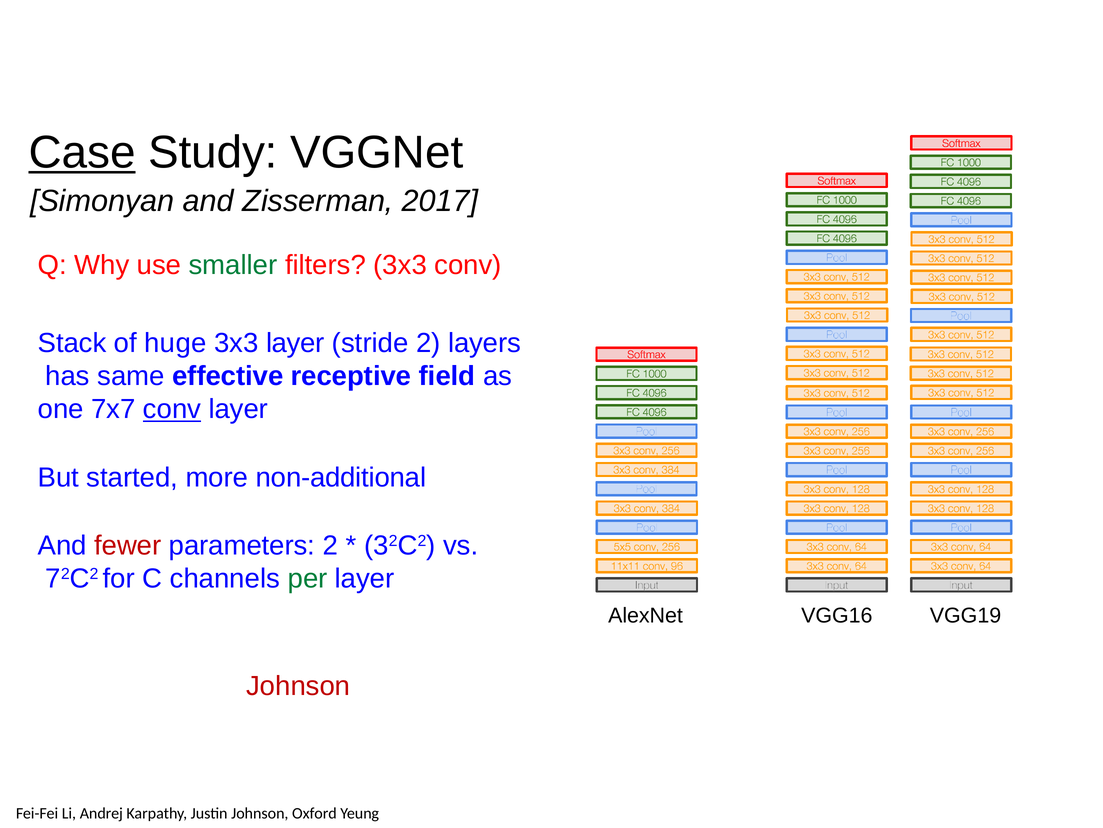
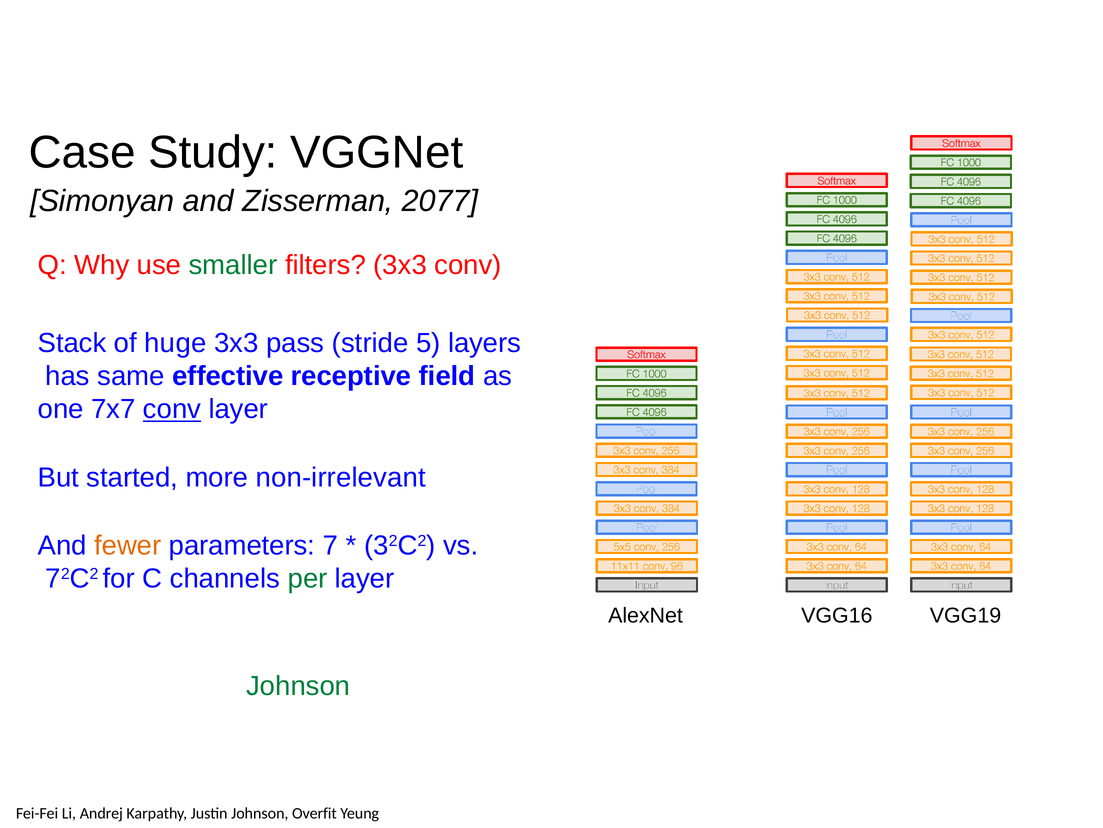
Case underline: present -> none (82, 152)
2017: 2017 -> 2077 (440, 201)
3x3 layer: layer -> pass (295, 343)
stride 2: 2 -> 5 (428, 343)
non-additional: non-additional -> non-irrelevant (341, 477)
fewer colour: red -> orange (128, 545)
parameters 2: 2 -> 7 (330, 545)
Johnson colour: red -> green (298, 686)
Oxford: Oxford -> Overfit (314, 813)
